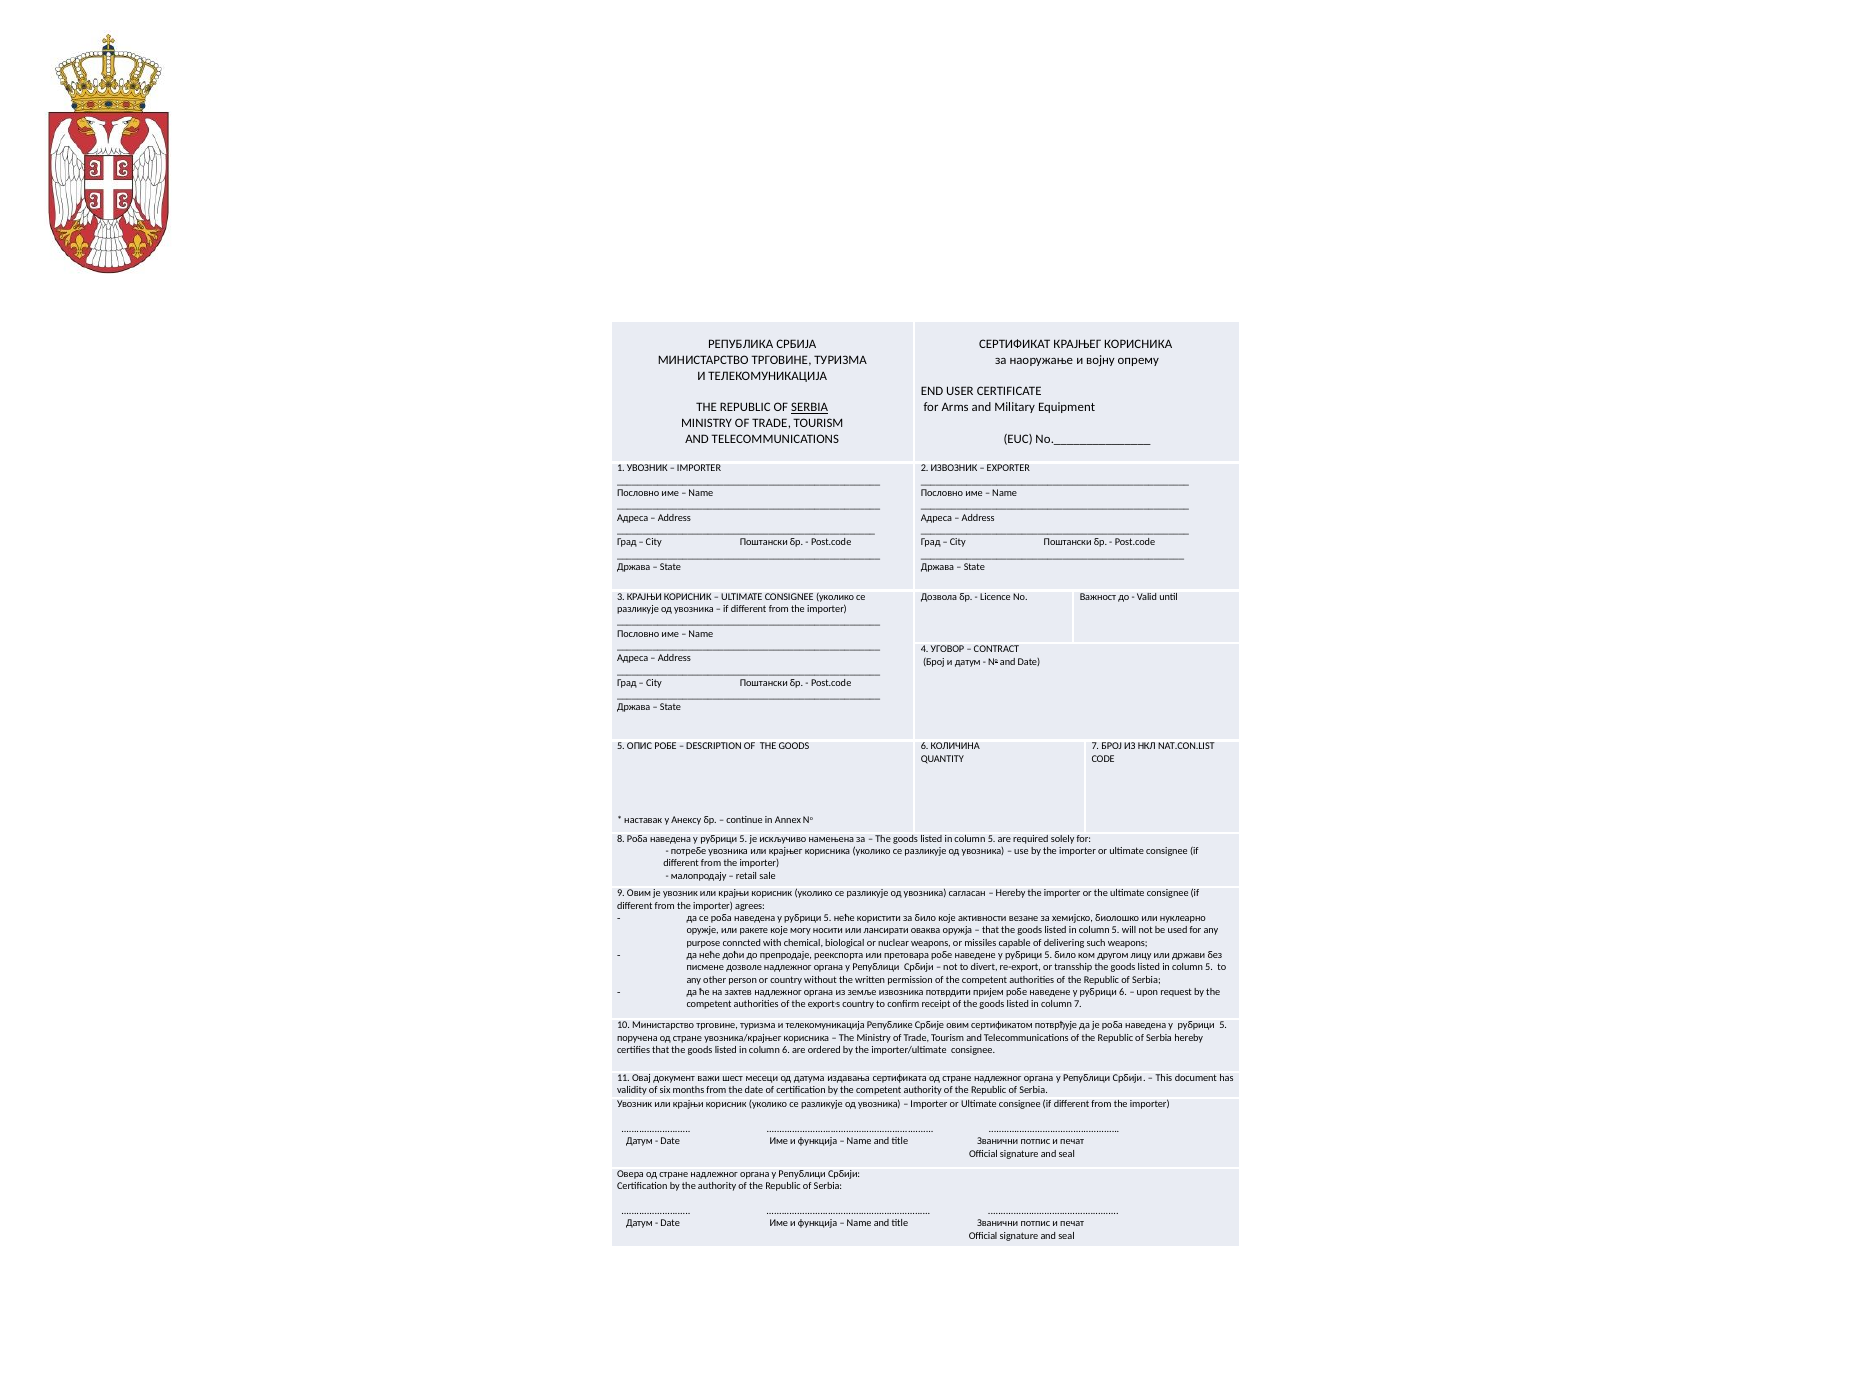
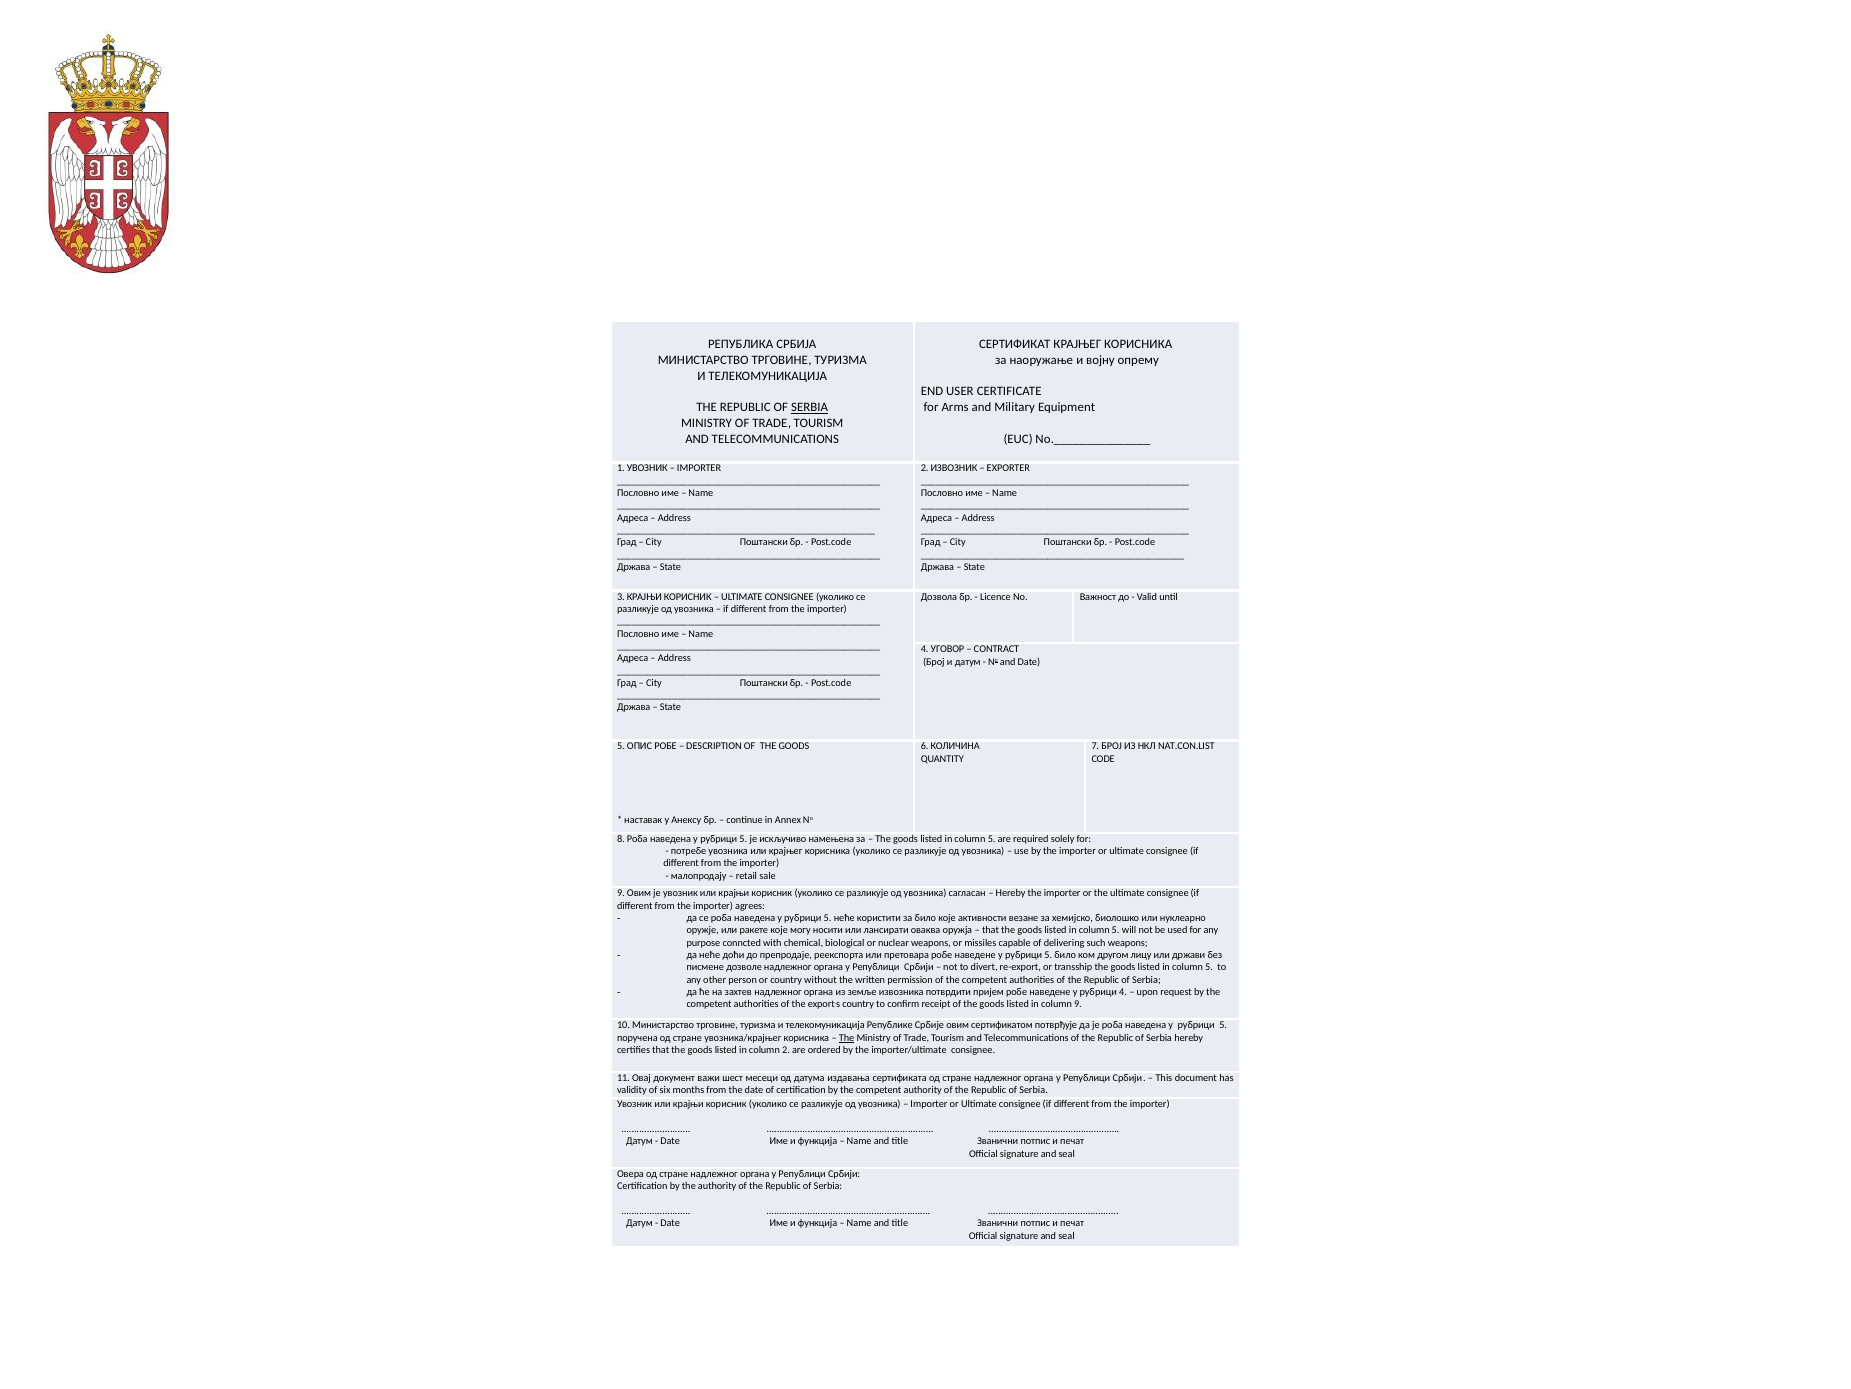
рубрици 6: 6 -> 4 (1123, 992)
column 7: 7 -> 9 (1078, 1004)
The underline: none -> present (847, 1037)
column 6: 6 -> 2 (786, 1049)
